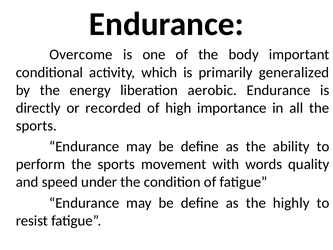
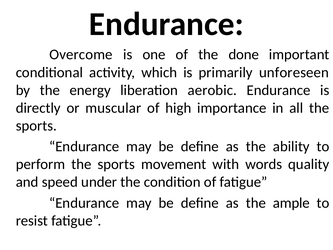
body: body -> done (244, 55)
generalized: generalized -> unforeseen (294, 72)
recorded: recorded -> muscular (113, 108)
highly: highly -> ample (291, 203)
